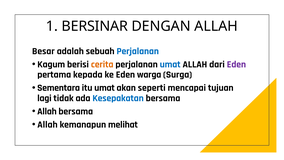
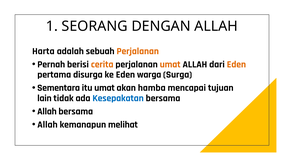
BERSINAR: BERSINAR -> SEORANG (95, 26)
Besar: Besar -> Harta (43, 51)
Perjalanan colour: blue -> orange (138, 51)
Kagum: Kagum -> Pernah (51, 64)
umat colour: blue -> orange (170, 64)
Eden colour: purple -> orange (236, 64)
kepada: kepada -> disurga (88, 75)
seperti: seperti -> hamba (152, 88)
lagi: lagi -> lain (44, 98)
